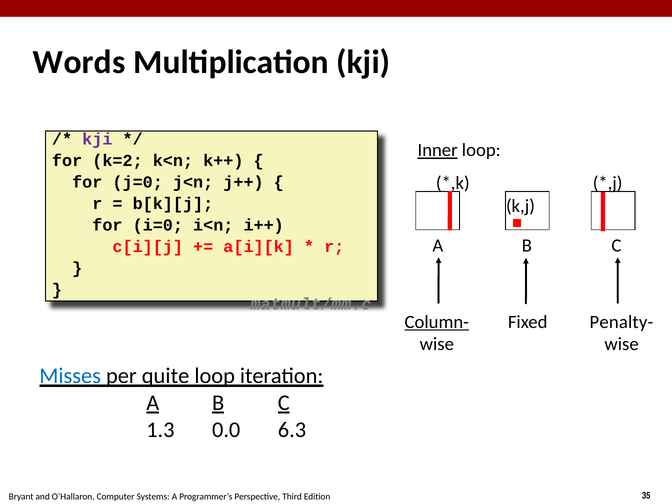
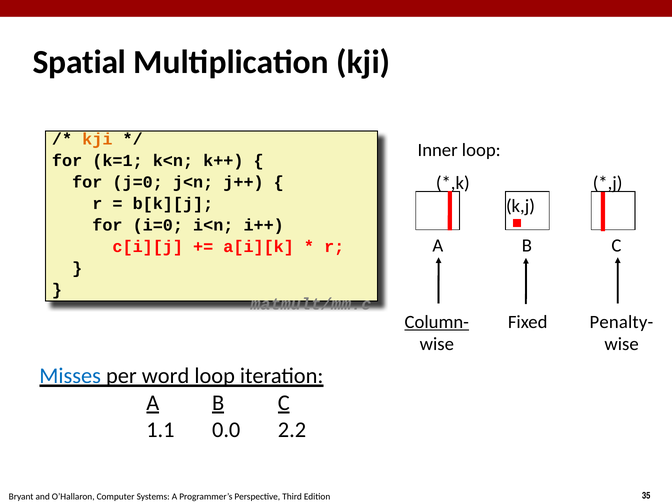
Words: Words -> Spatial (80, 62)
kji colour: purple -> orange (97, 139)
Inner underline: present -> none (438, 150)
k=2: k=2 -> k=1 (118, 161)
quite: quite -> word (166, 376)
1.3: 1.3 -> 1.1 (160, 430)
6.3: 6.3 -> 2.2 (292, 430)
